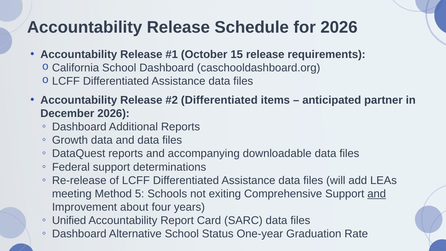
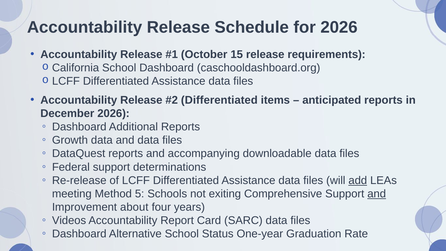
anticipated partner: partner -> reports (383, 100)
add underline: none -> present (358, 180)
Unified: Unified -> Videos (69, 220)
